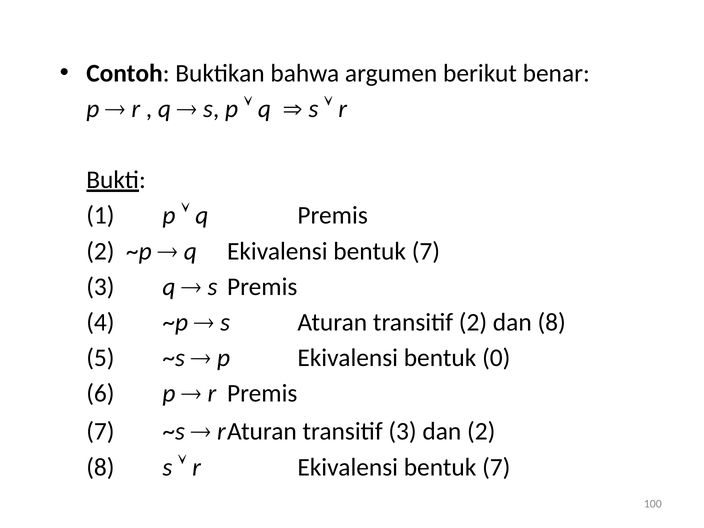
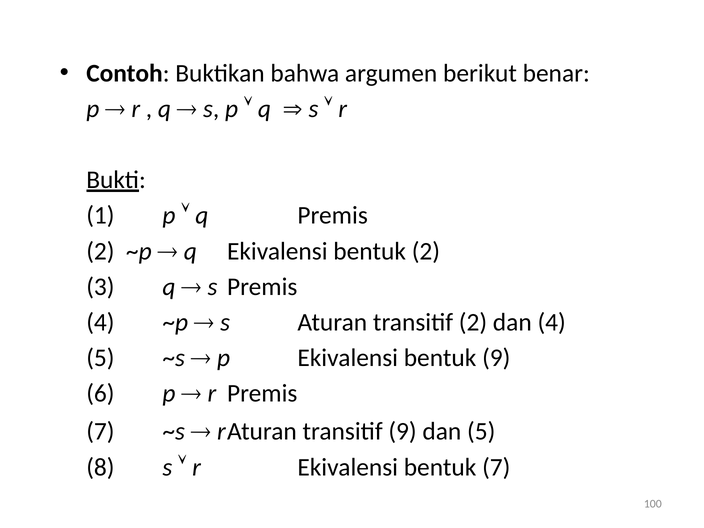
q Ekivalensi bentuk 7: 7 -> 2 (426, 251)
dan 8: 8 -> 4 (552, 322)
bentuk 0: 0 -> 9 (496, 358)
transitif 3: 3 -> 9 (403, 431)
dan 2: 2 -> 5 (481, 431)
